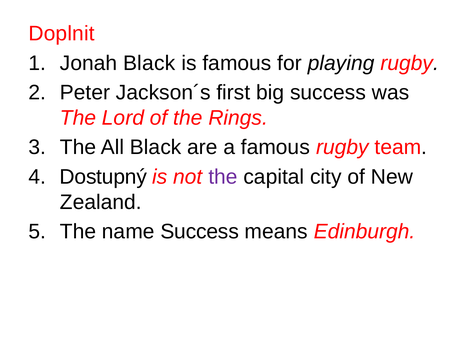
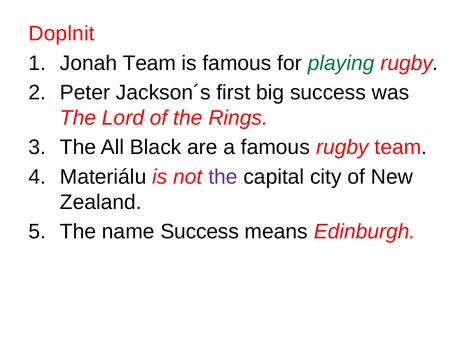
Jonah Black: Black -> Team (149, 63)
playing colour: black -> green (341, 63)
Dostupný: Dostupný -> Materiálu (103, 177)
